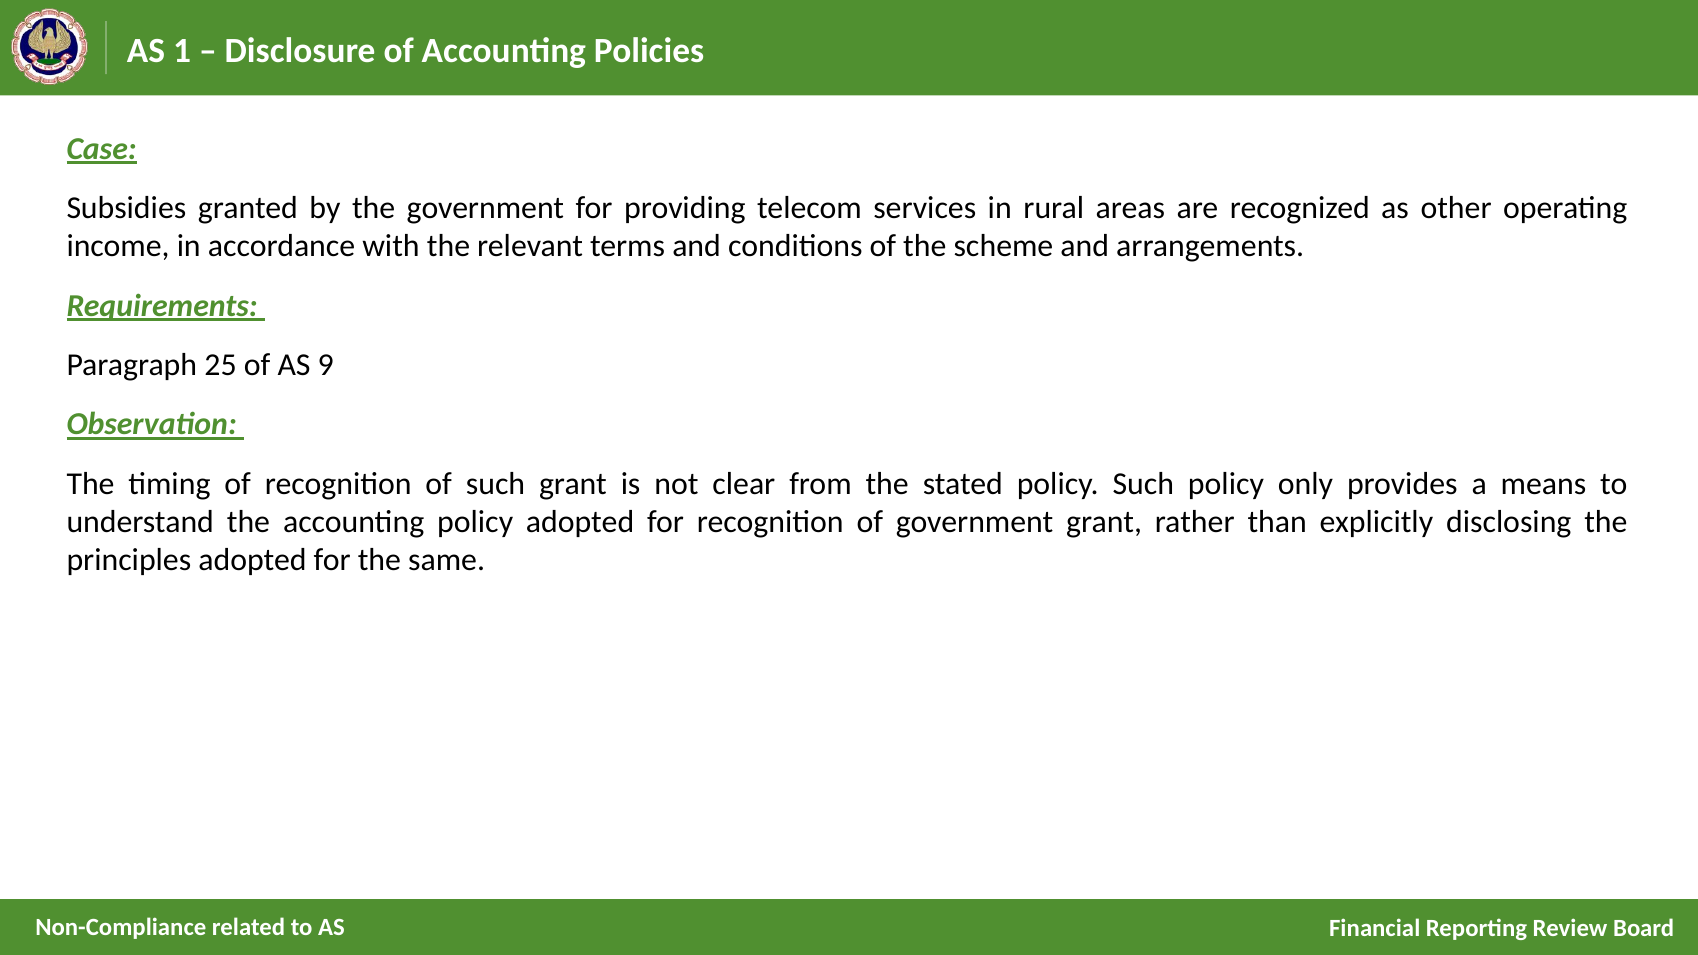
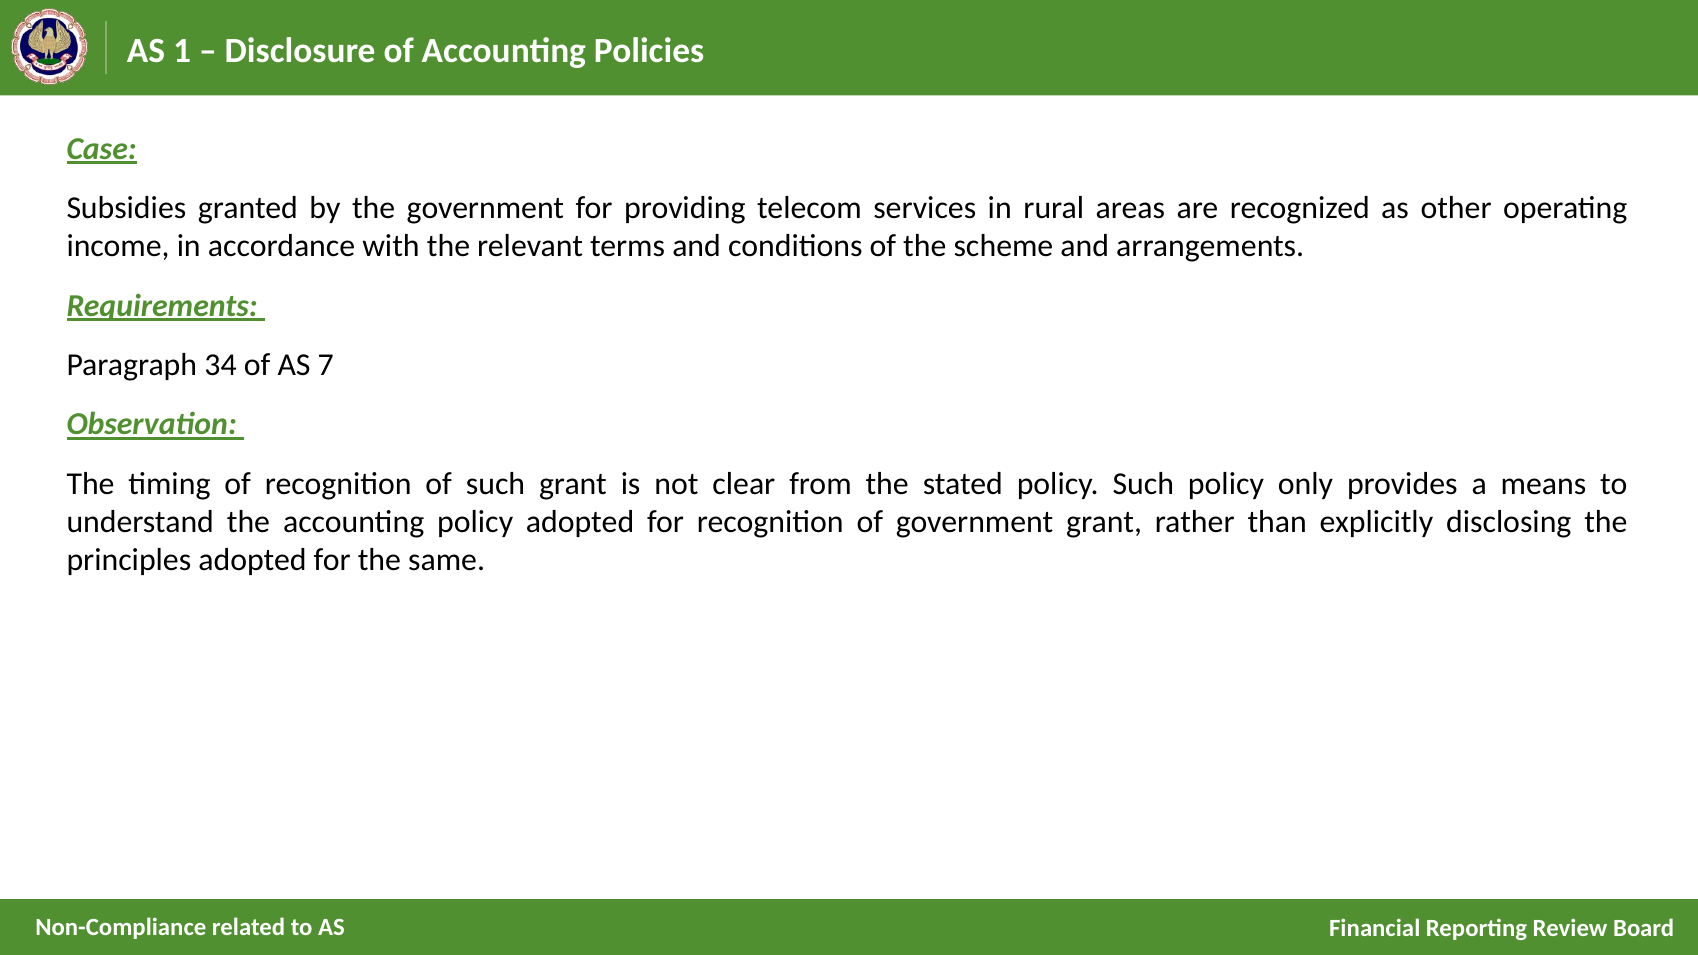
25: 25 -> 34 (221, 365)
9: 9 -> 7 (326, 365)
